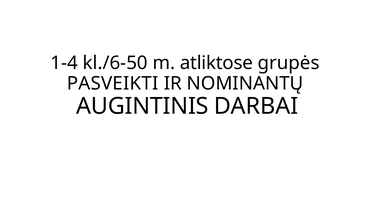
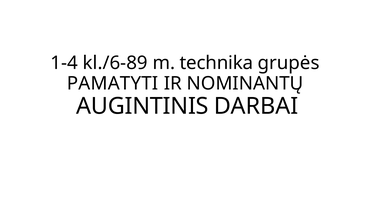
kl./6-50: kl./6-50 -> kl./6-89 (115, 63)
atliktose: atliktose -> technika (216, 63)
PASVEIKTI: PASVEIKTI -> PAMATYTI (113, 83)
